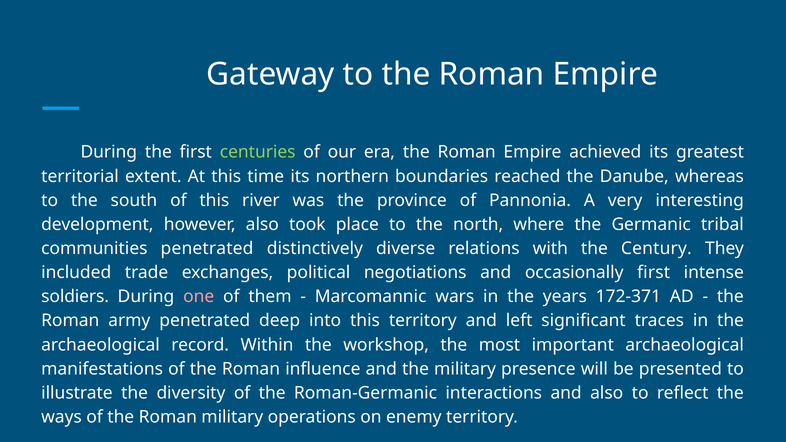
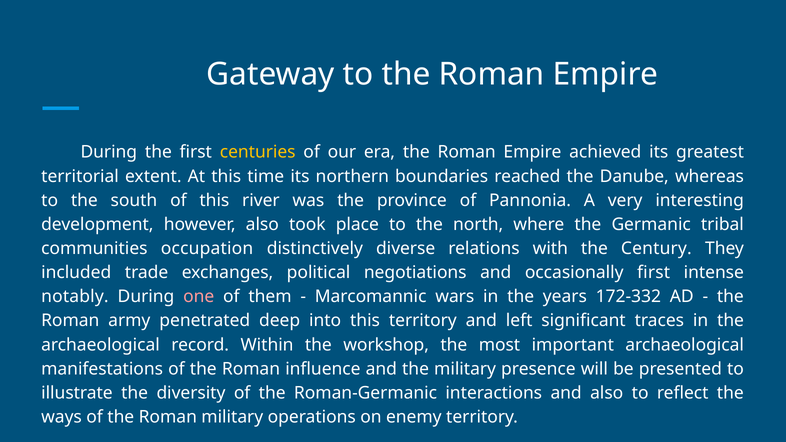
centuries colour: light green -> yellow (258, 152)
communities penetrated: penetrated -> occupation (207, 249)
soldiers: soldiers -> notably (75, 297)
172-371: 172-371 -> 172-332 (628, 297)
